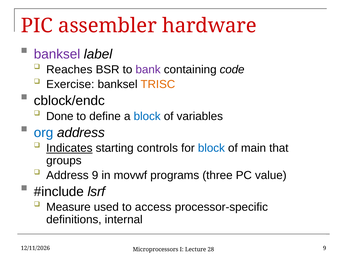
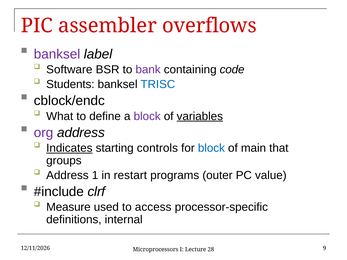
hardware: hardware -> overflows (209, 26)
Reaches: Reaches -> Software (69, 70)
Exercise: Exercise -> Students (70, 84)
TRISC colour: orange -> blue (158, 84)
Done: Done -> What (60, 116)
block colour: blue -> purple (147, 116)
variables underline: none -> present (200, 116)
org colour: blue -> purple (44, 133)
Address 9: 9 -> 1 (95, 175)
movwf: movwf -> restart (130, 175)
three: three -> outer (217, 175)
lsrf: lsrf -> clrf (96, 192)
